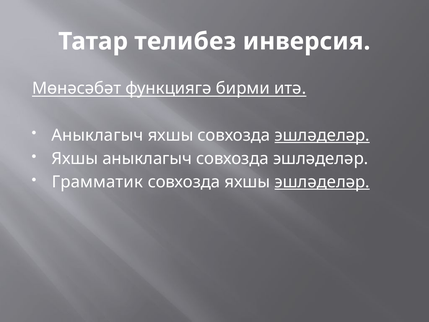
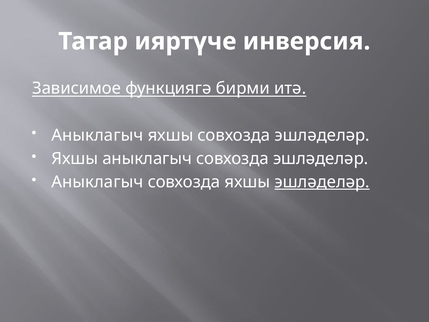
телибез: телибез -> ияртүче (185, 41)
Мөнәсәбәт: Мөнәсәбәт -> Зависимое (77, 88)
эшләделәр underline: present -> none (322, 135)
Грамматик: Грамматик -> Аныклагыч (97, 182)
